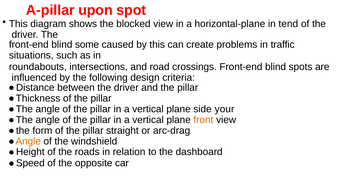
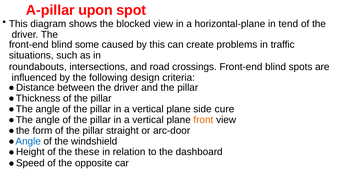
your: your -> cure (225, 109)
arc-drag: arc-drag -> arc-door (172, 130)
Angle colour: orange -> blue (28, 141)
roads: roads -> these (87, 152)
